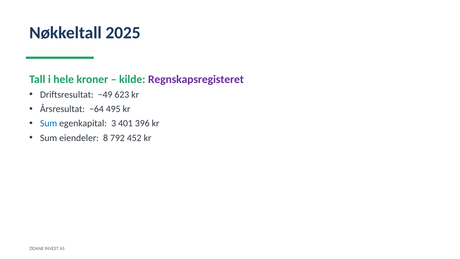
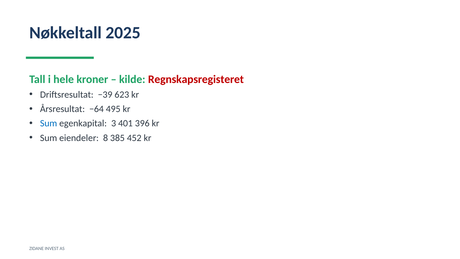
Regnskapsregisteret colour: purple -> red (196, 79)
−49: −49 -> −39 (105, 95)
792: 792 -> 385 (117, 138)
